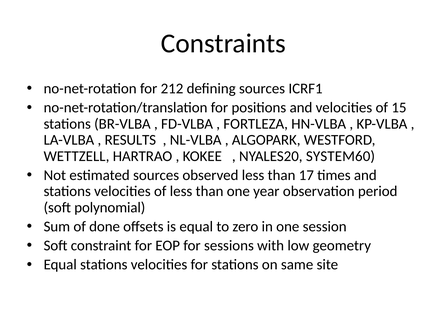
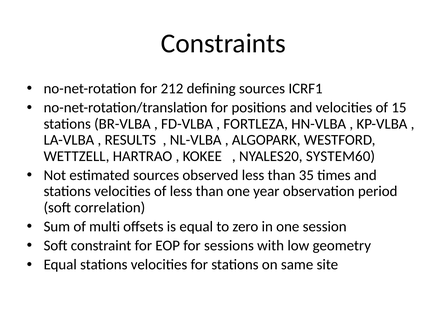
17: 17 -> 35 (306, 175)
polynomial: polynomial -> correlation (110, 207)
done: done -> multi (105, 226)
